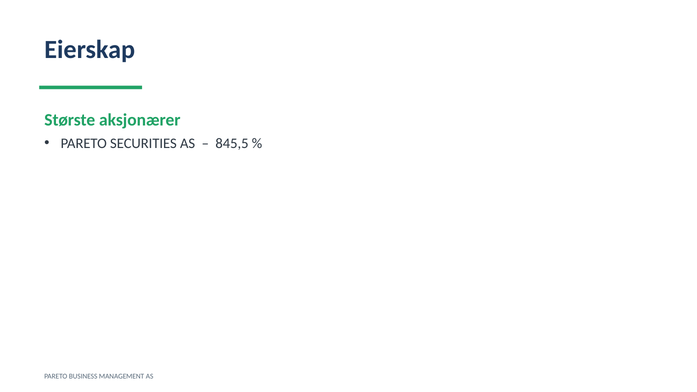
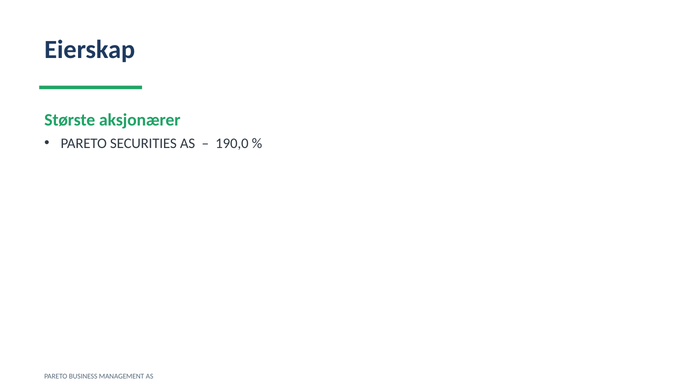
845,5: 845,5 -> 190,0 (232, 143)
